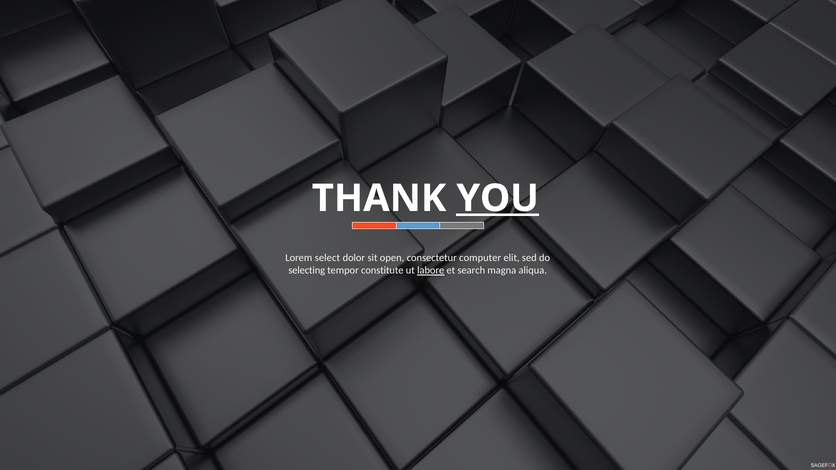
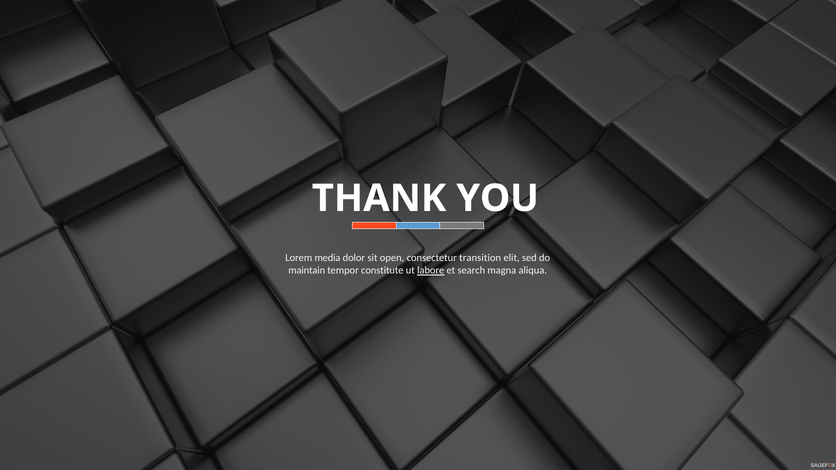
YOU underline: present -> none (498, 198)
select: select -> media (327, 258)
computer: computer -> transition (480, 258)
selecting: selecting -> maintain (307, 271)
